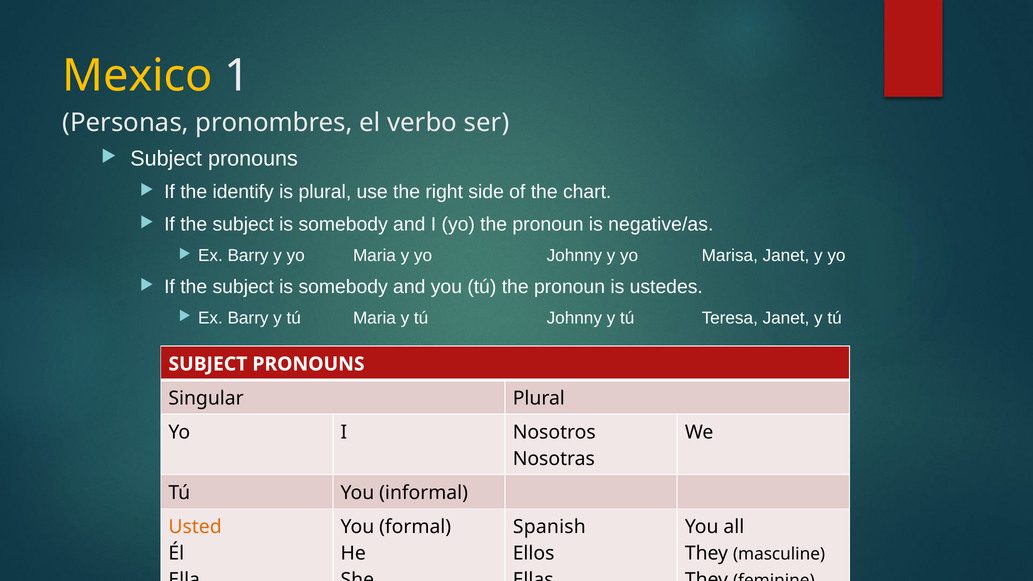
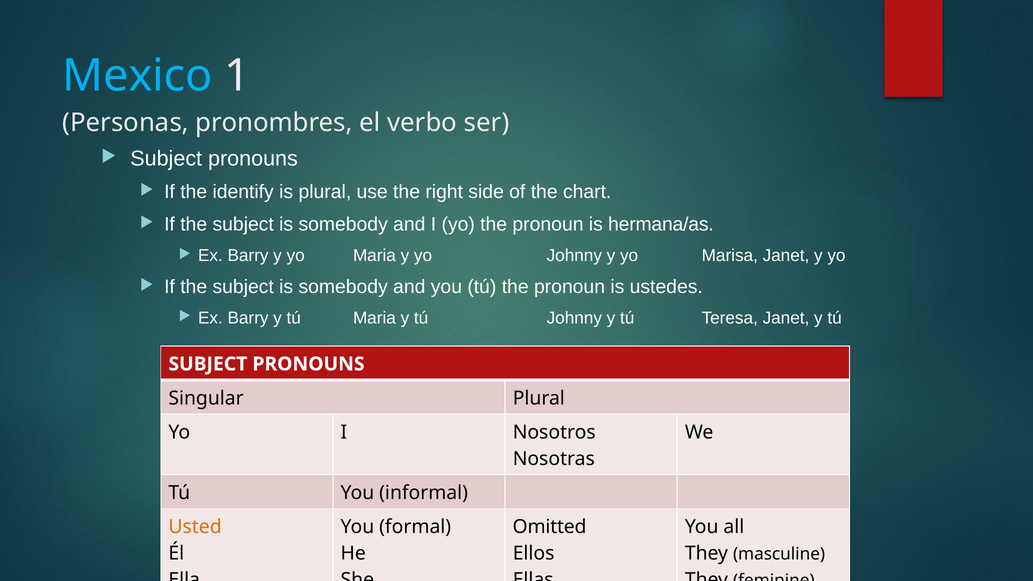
Mexico colour: yellow -> light blue (138, 76)
negative/as: negative/as -> hermana/as (661, 225)
Spanish: Spanish -> Omitted (550, 527)
